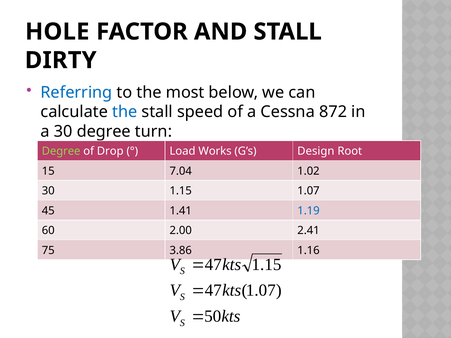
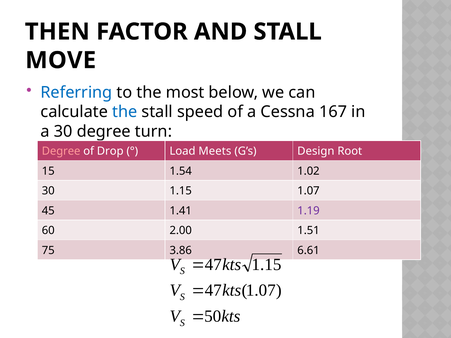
HOLE: HOLE -> THEN (57, 32)
DIRTY: DIRTY -> MOVE (61, 60)
872: 872 -> 167 (333, 112)
Degree colour: light green -> pink (61, 151)
Works: Works -> Meets (215, 151)
7.04: 7.04 -> 1.54 (181, 171)
1.19 colour: blue -> purple (308, 211)
2.41: 2.41 -> 1.51 (308, 231)
1.16: 1.16 -> 6.61 (308, 251)
